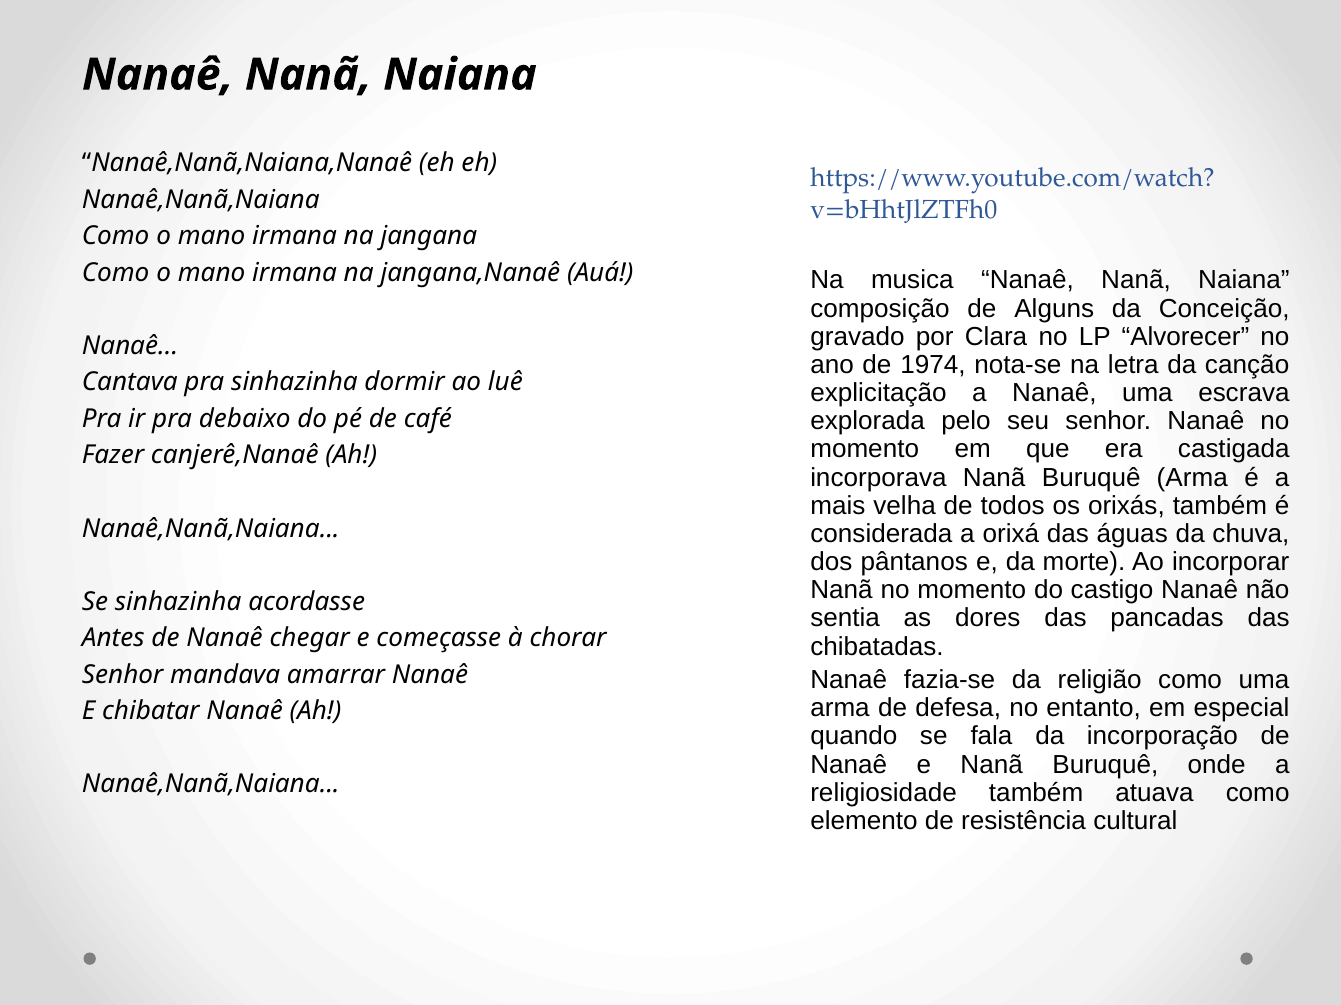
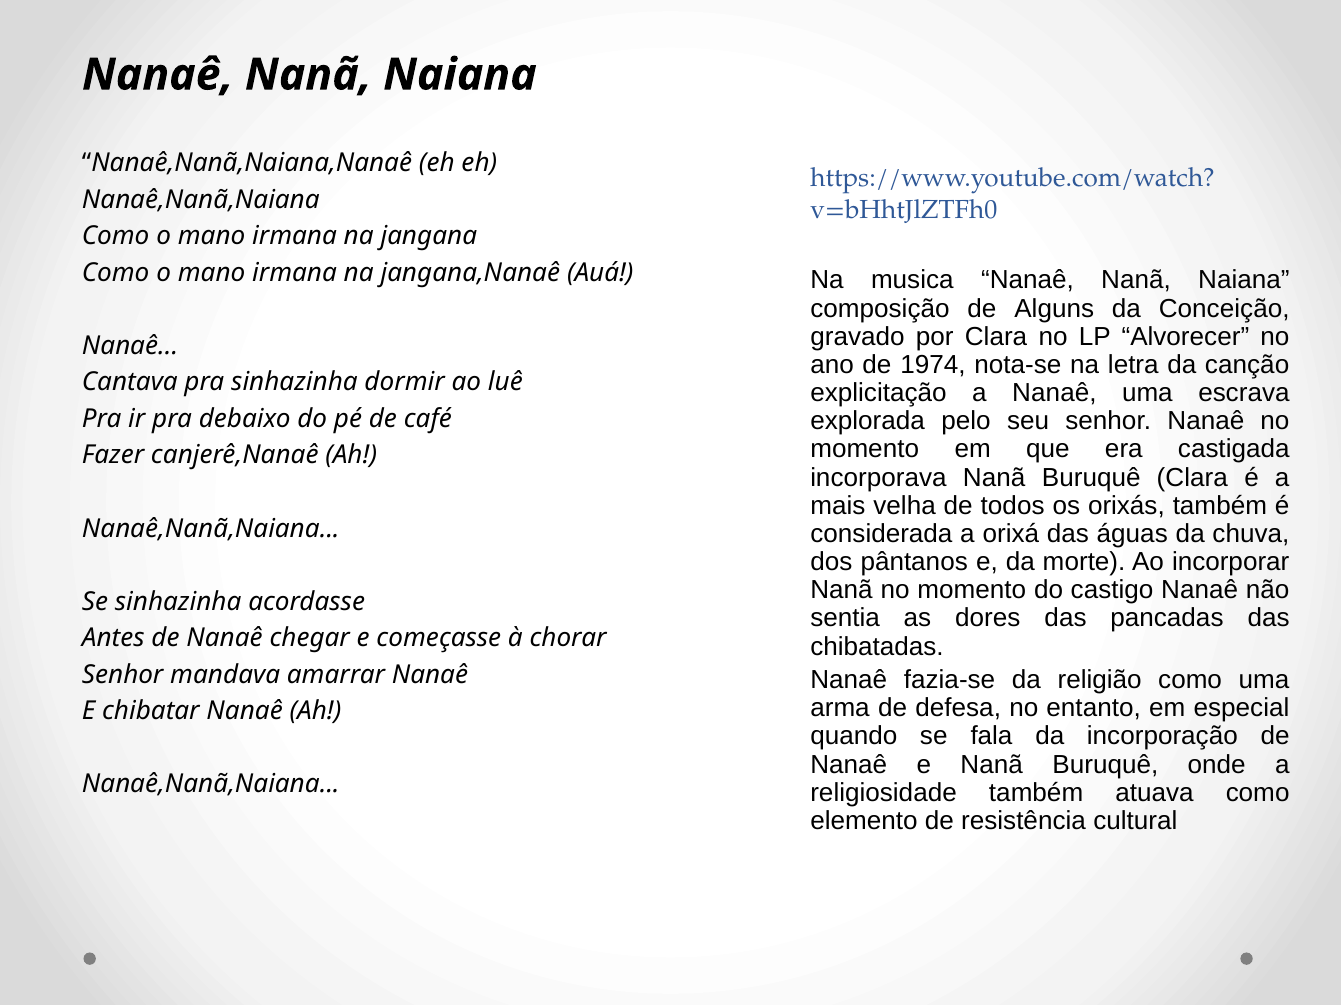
Buruquê Arma: Arma -> Clara (1192, 478)
